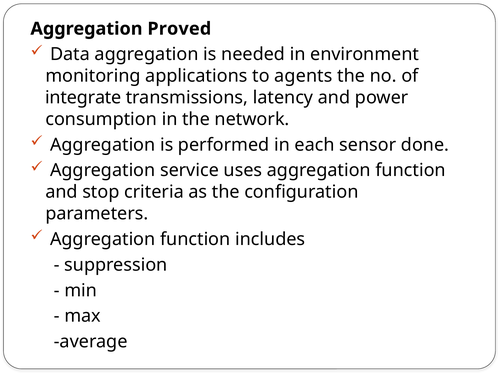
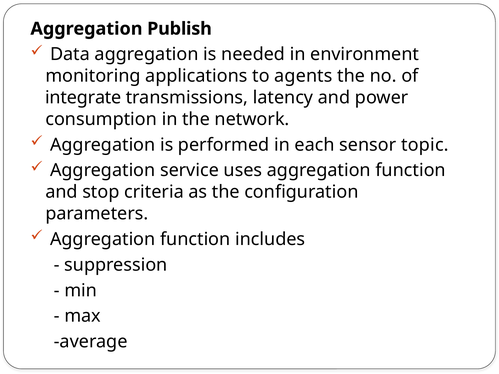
Proved: Proved -> Publish (179, 29)
done: done -> topic (425, 145)
